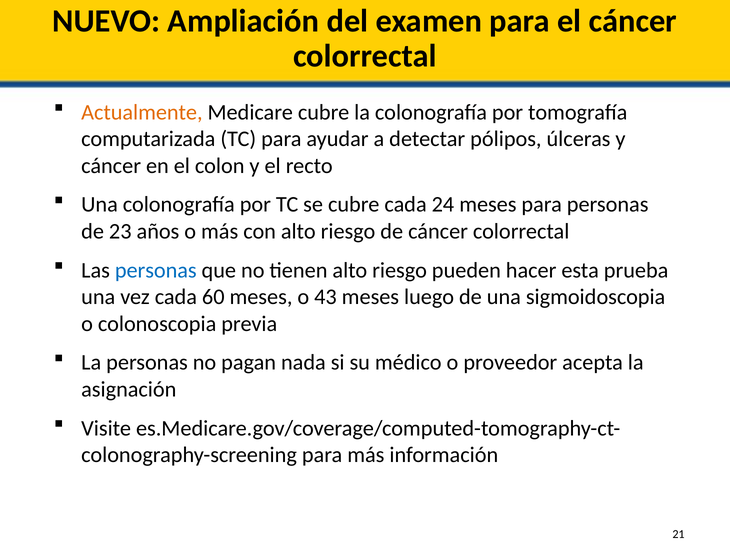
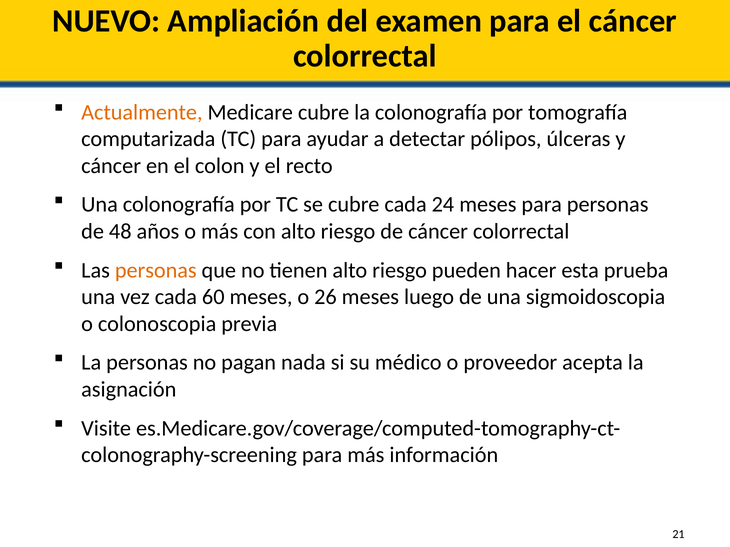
23: 23 -> 48 (120, 232)
personas colour: blue -> orange (156, 270)
43: 43 -> 26 (325, 297)
